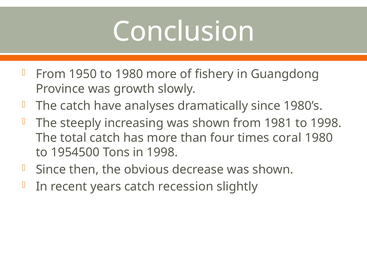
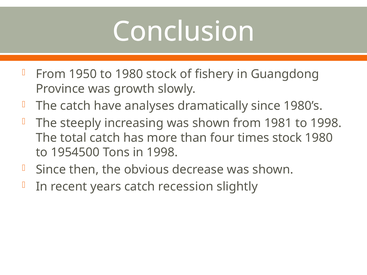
1980 more: more -> stock (161, 74)
times coral: coral -> stock (287, 138)
